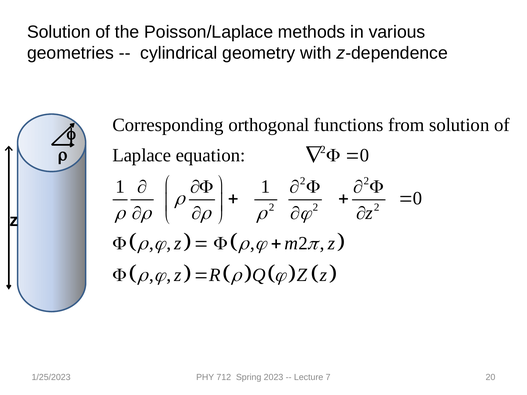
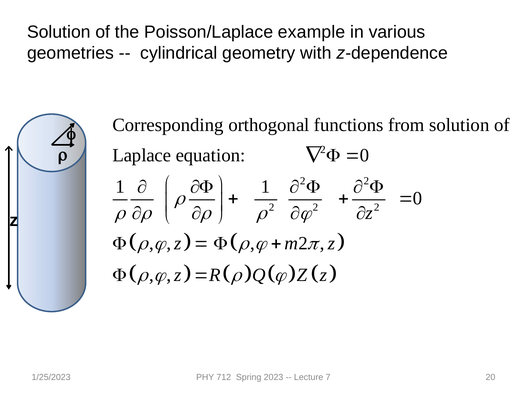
methods: methods -> example (312, 32)
